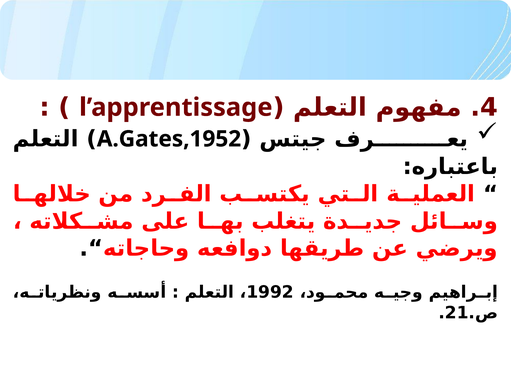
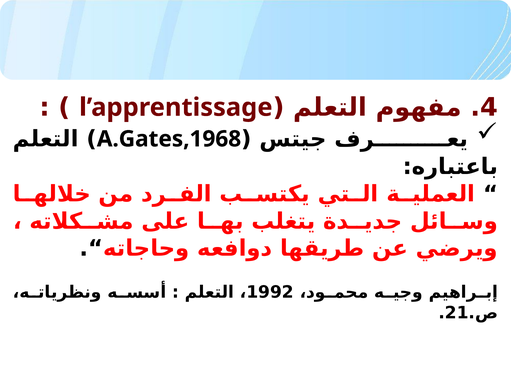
A.Gates,1952: A.Gates,1952 -> A.Gates,1968 (169, 139)
